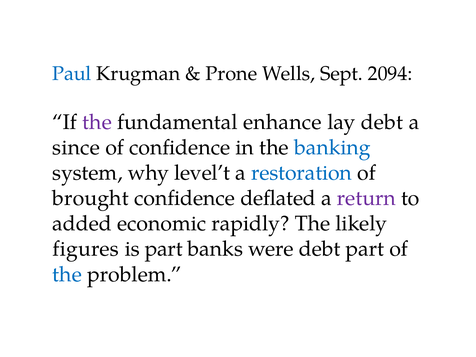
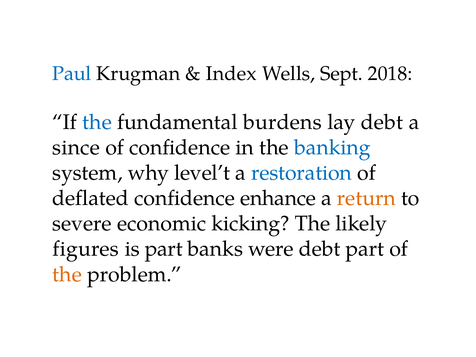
Prone: Prone -> Index (231, 74)
2094: 2094 -> 2018 (390, 74)
the colour: purple -> blue (97, 122)
enhance: enhance -> burdens (282, 122)
brought: brought -> deflated (91, 198)
deflated: deflated -> enhance (278, 198)
return colour: purple -> orange (366, 198)
added: added -> severe (82, 224)
rapidly: rapidly -> kicking (251, 224)
the colour: blue -> orange (67, 274)
